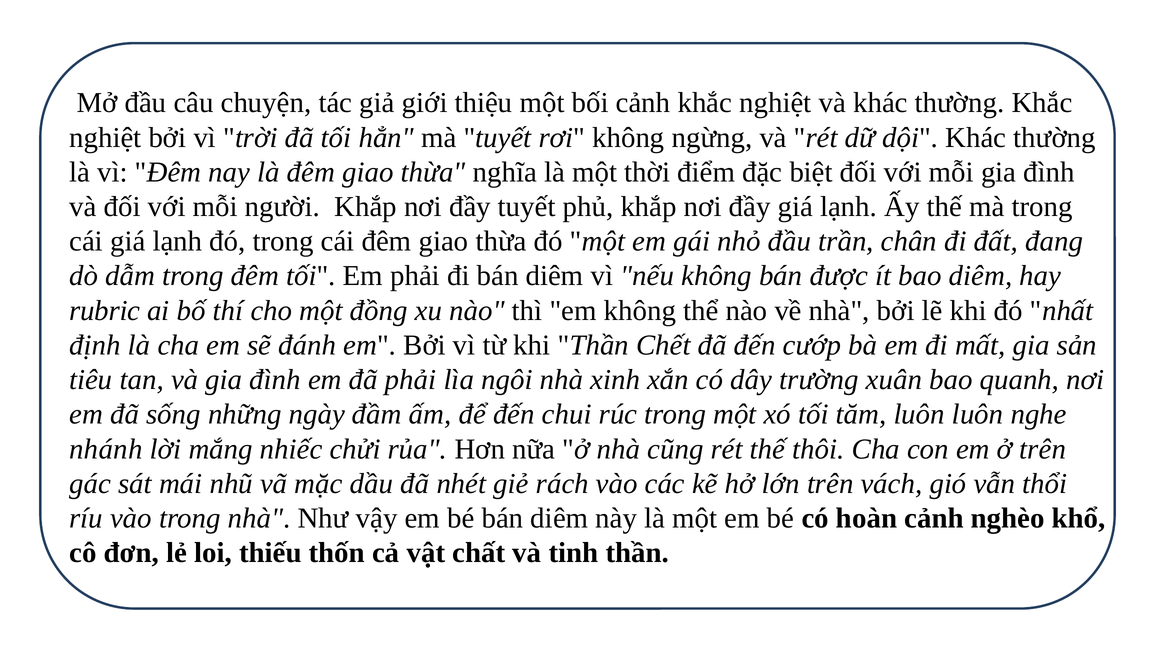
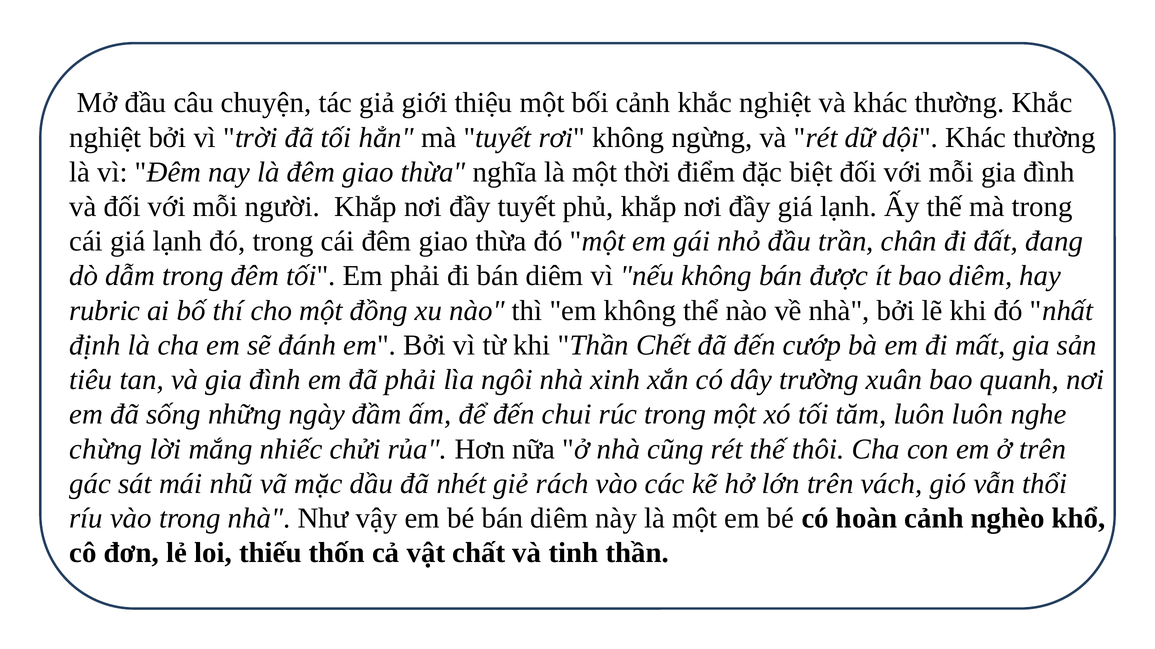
nhánh: nhánh -> chừng (106, 449)
